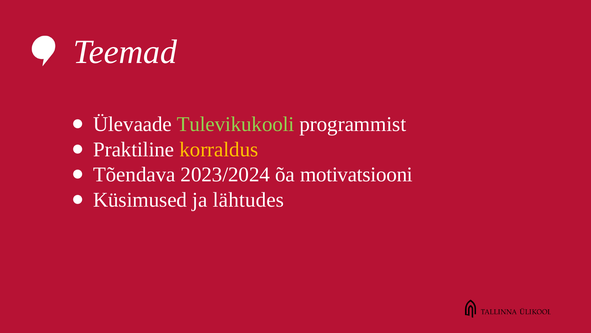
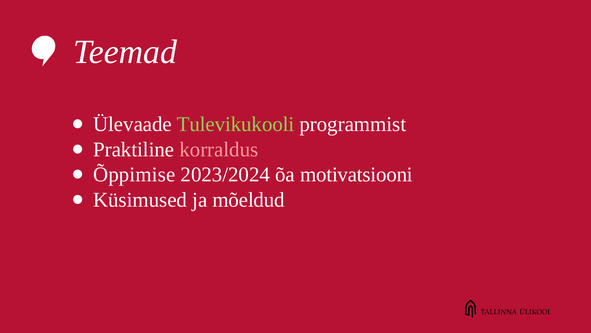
korraldus colour: yellow -> pink (219, 149)
Tõendava: Tõendava -> Õppimise (134, 174)
lähtudes: lähtudes -> mõeldud (249, 199)
